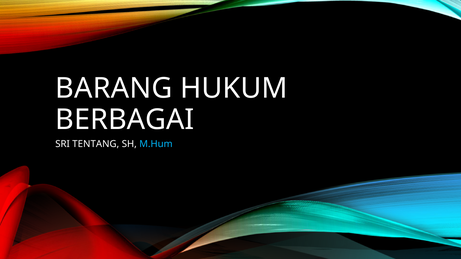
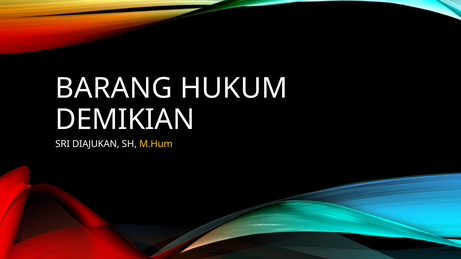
BERBAGAI: BERBAGAI -> DEMIKIAN (125, 120)
TENTANG: TENTANG -> DIAJUKAN (96, 144)
M.Hum colour: light blue -> yellow (156, 144)
